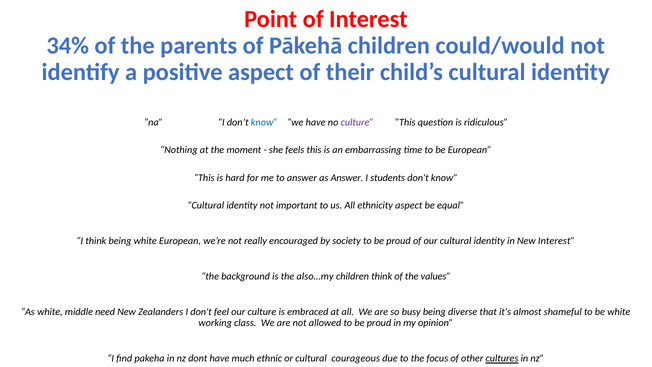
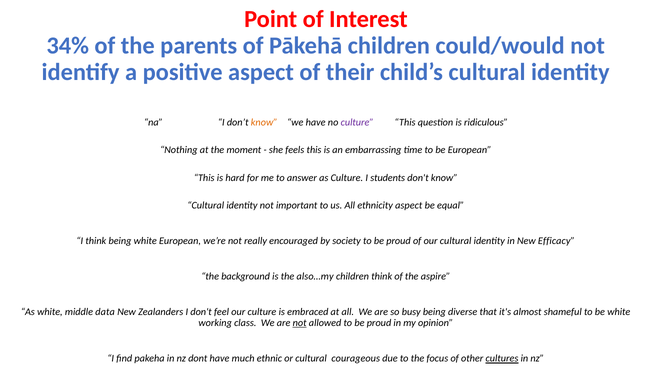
know colour: blue -> orange (264, 122)
as Answer: Answer -> Culture (347, 178)
New Interest: Interest -> Efficacy (556, 241)
values: values -> aspire (436, 276)
need: need -> data (105, 312)
not underline: none -> present (300, 323)
